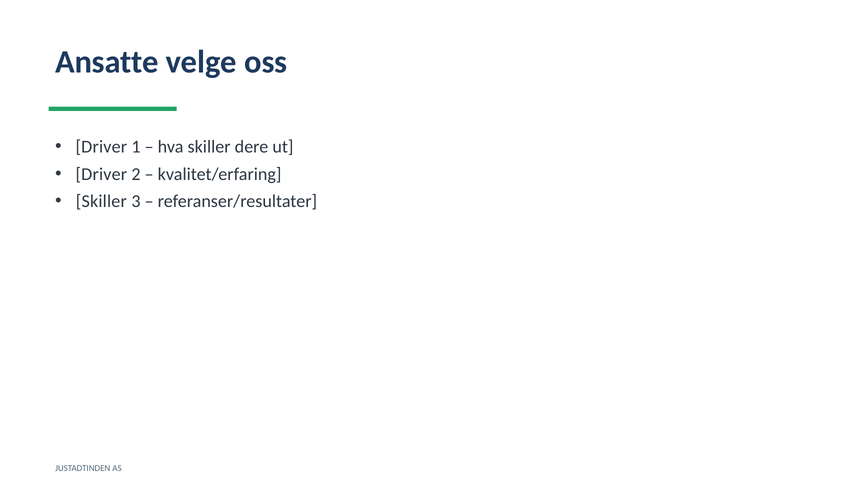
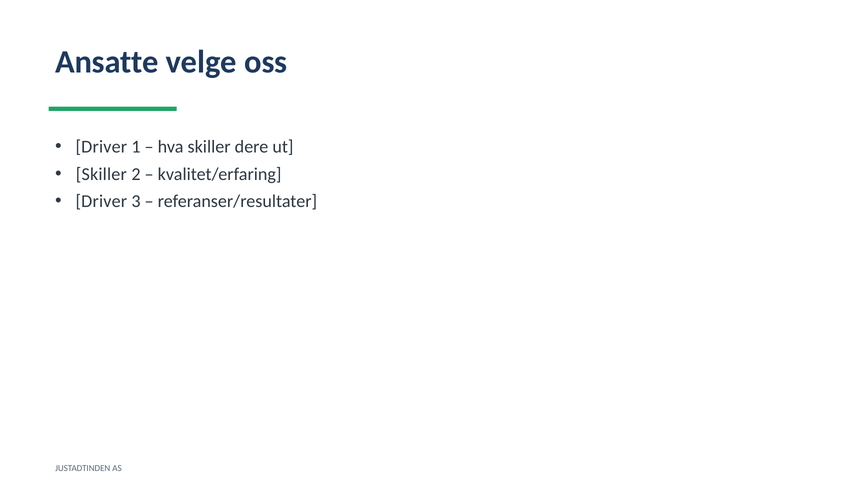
Driver: Driver -> Skiller (101, 174)
Skiller: Skiller -> Driver (101, 201)
